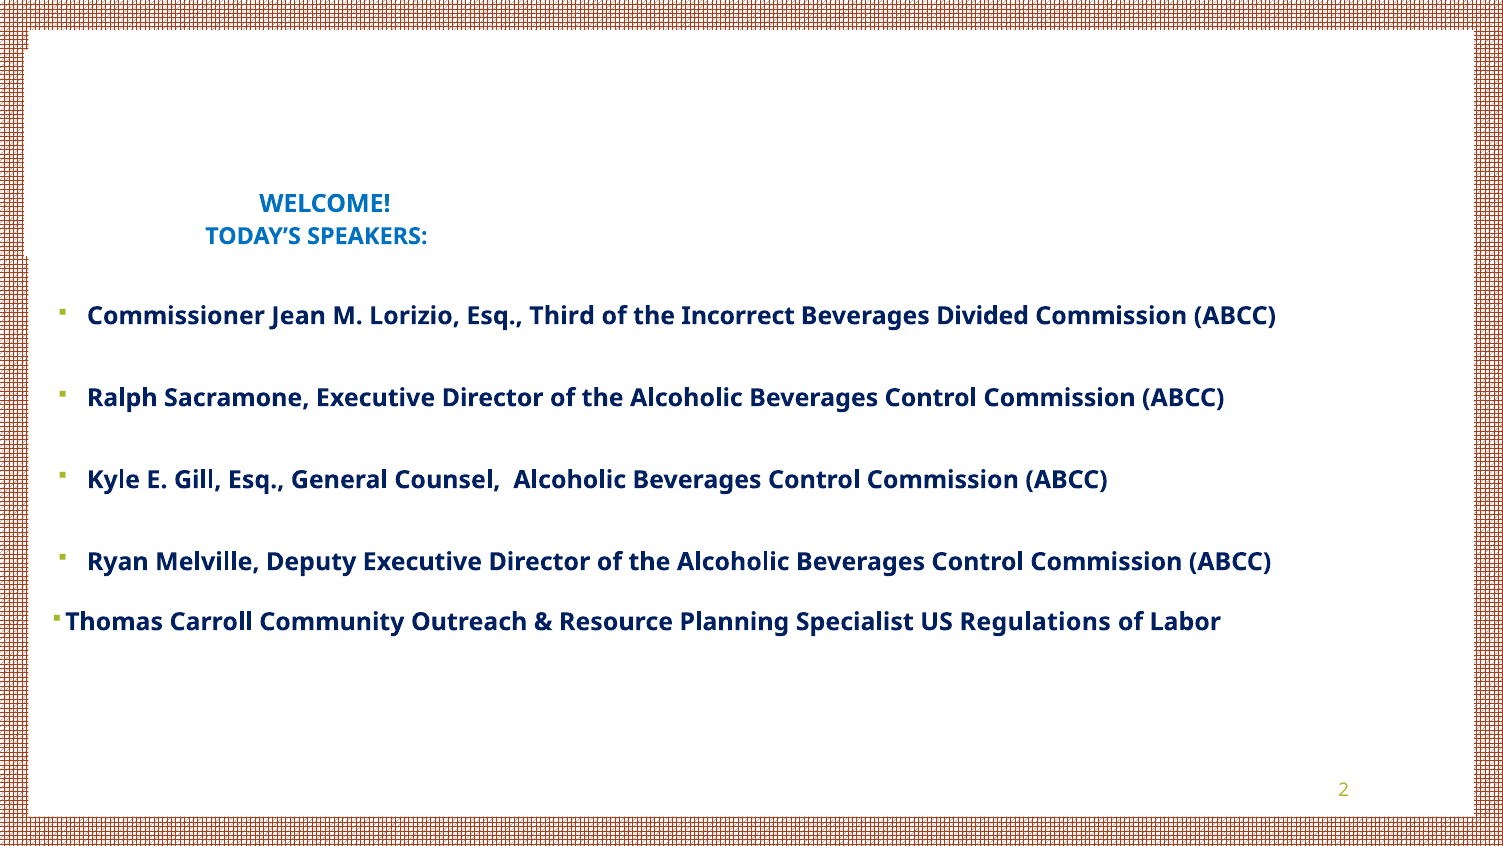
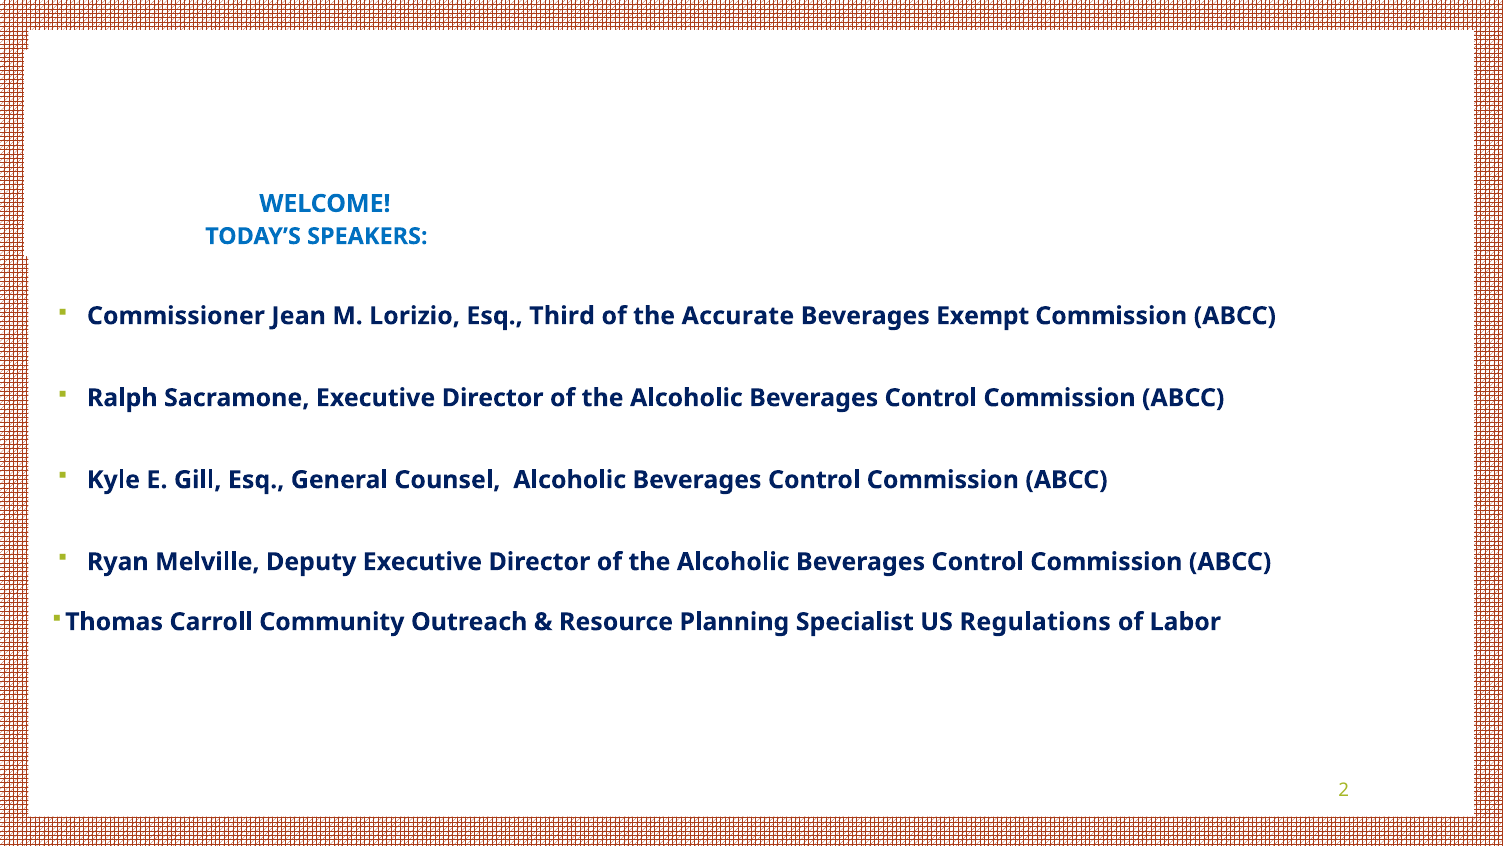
Incorrect: Incorrect -> Accurate (738, 316)
Divided: Divided -> Exempt (983, 316)
